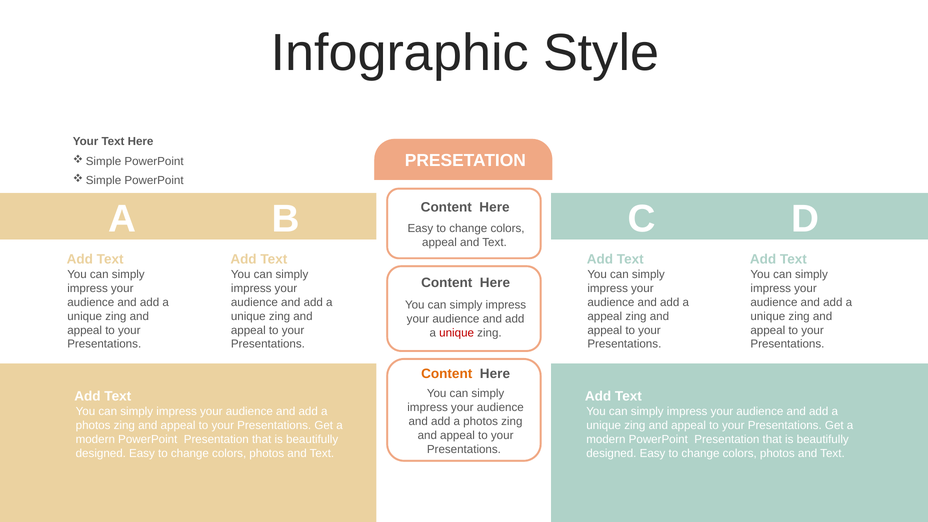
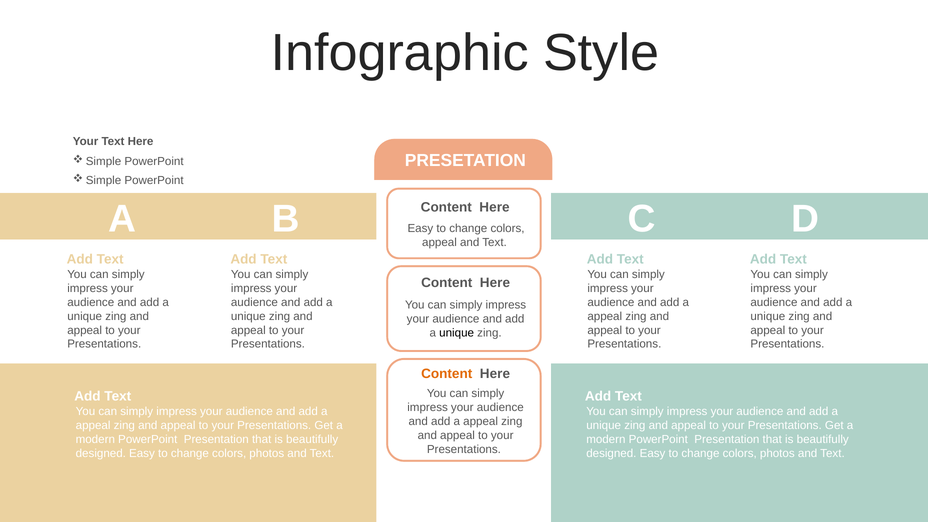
unique colour: red -> black (457, 333)
photos: photos -> appeal (481, 421)
photos: photos -> appeal (93, 425)
